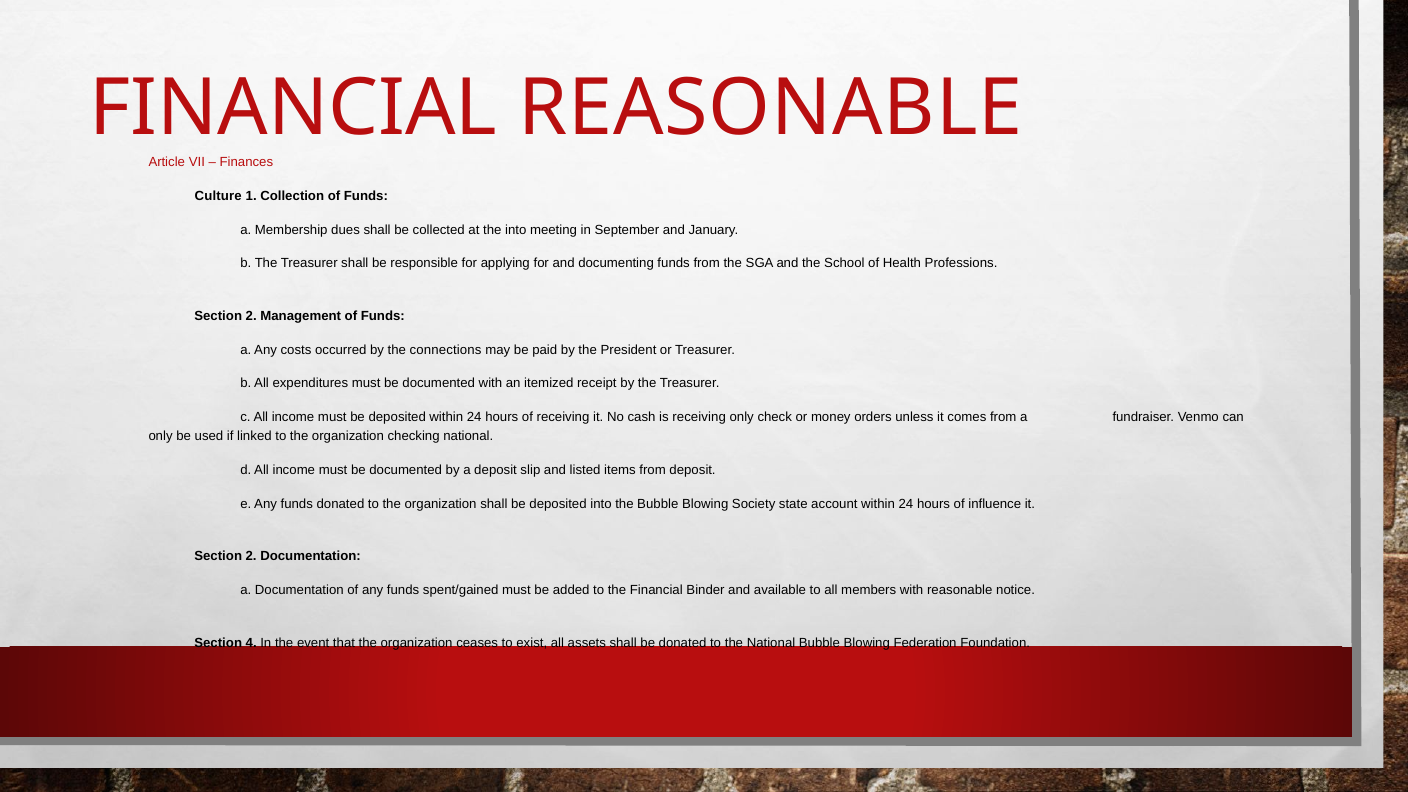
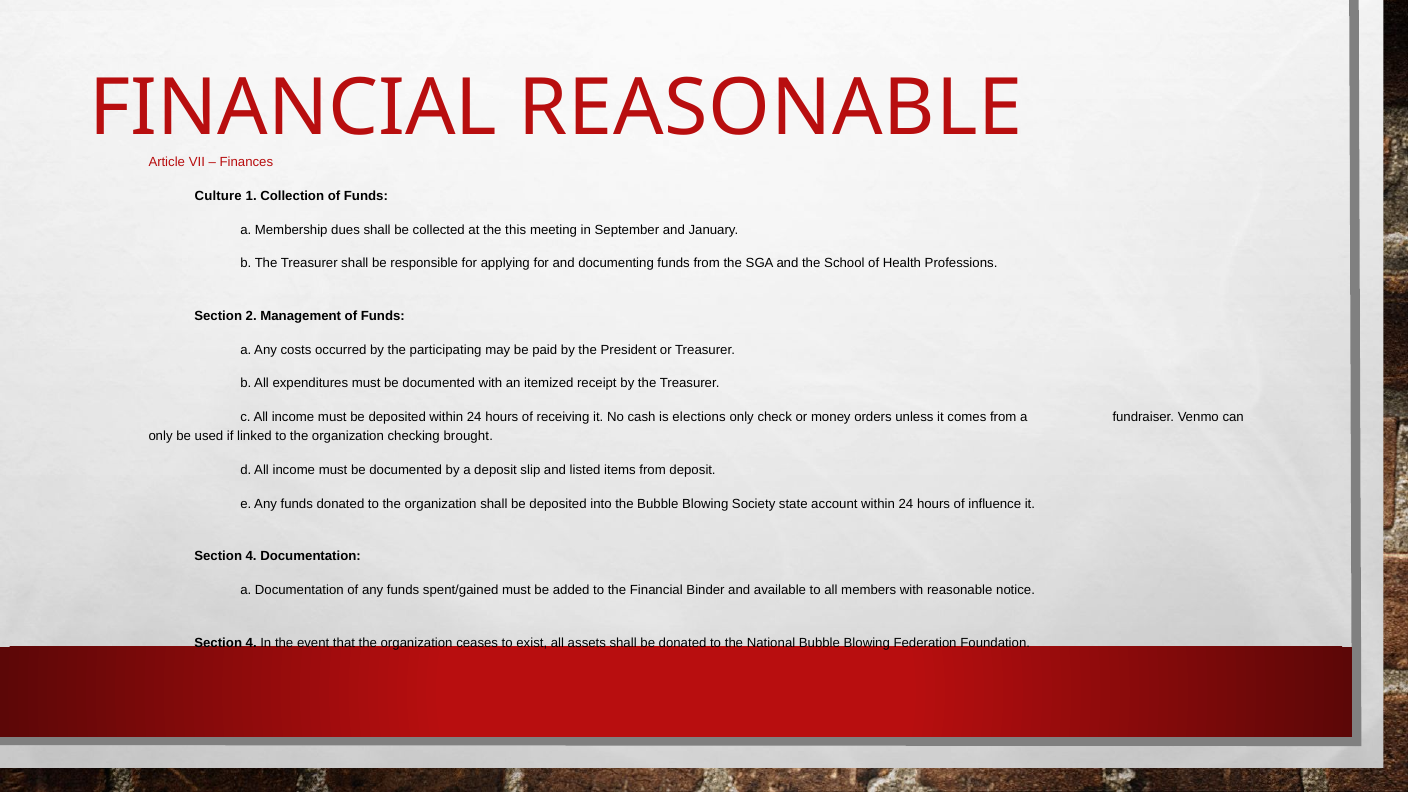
the into: into -> this (516, 230)
connections: connections -> participating (446, 350)
is receiving: receiving -> elections (699, 417)
checking national: national -> brought (468, 436)
2: 2 -> 4 (251, 557)
